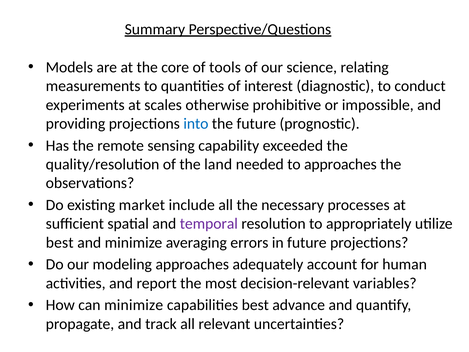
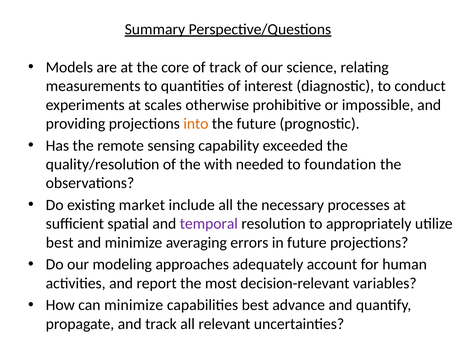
of tools: tools -> track (225, 67)
into colour: blue -> orange (196, 124)
land: land -> with (218, 164)
to approaches: approaches -> foundation (340, 164)
